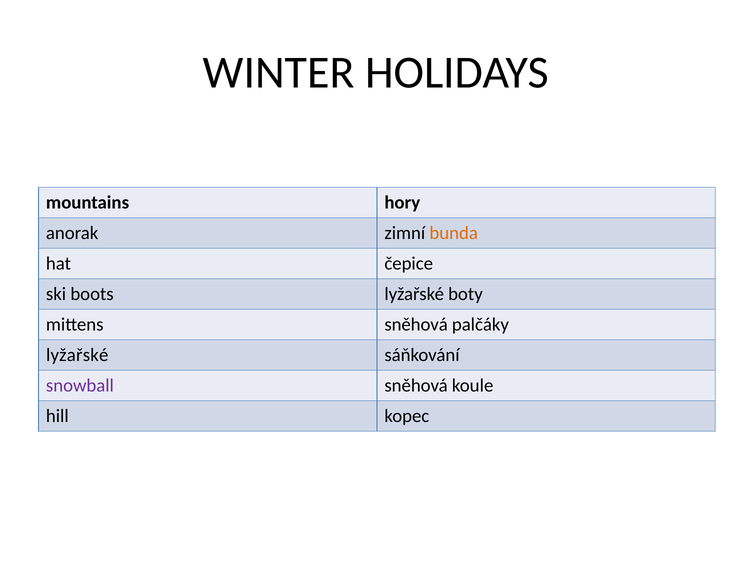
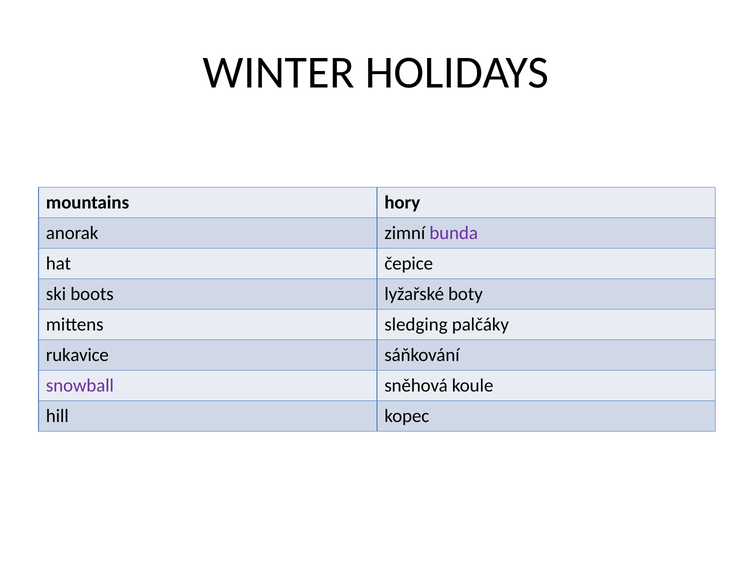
bunda colour: orange -> purple (454, 233)
mittens sněhová: sněhová -> sledging (416, 325)
lyžařské: lyžařské -> rukavice (77, 355)
